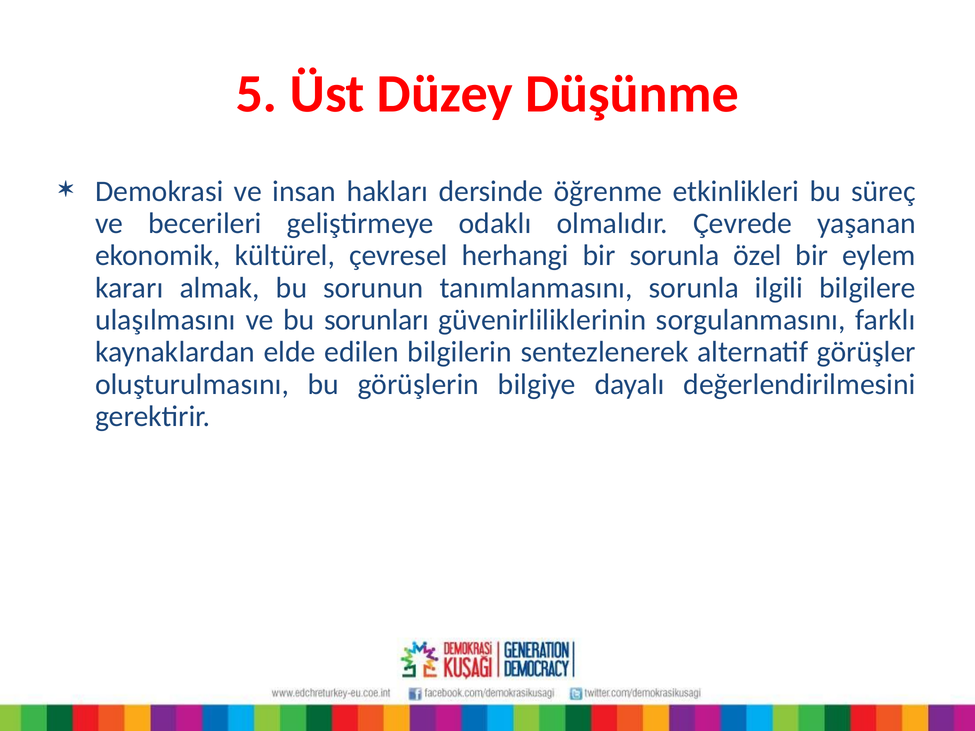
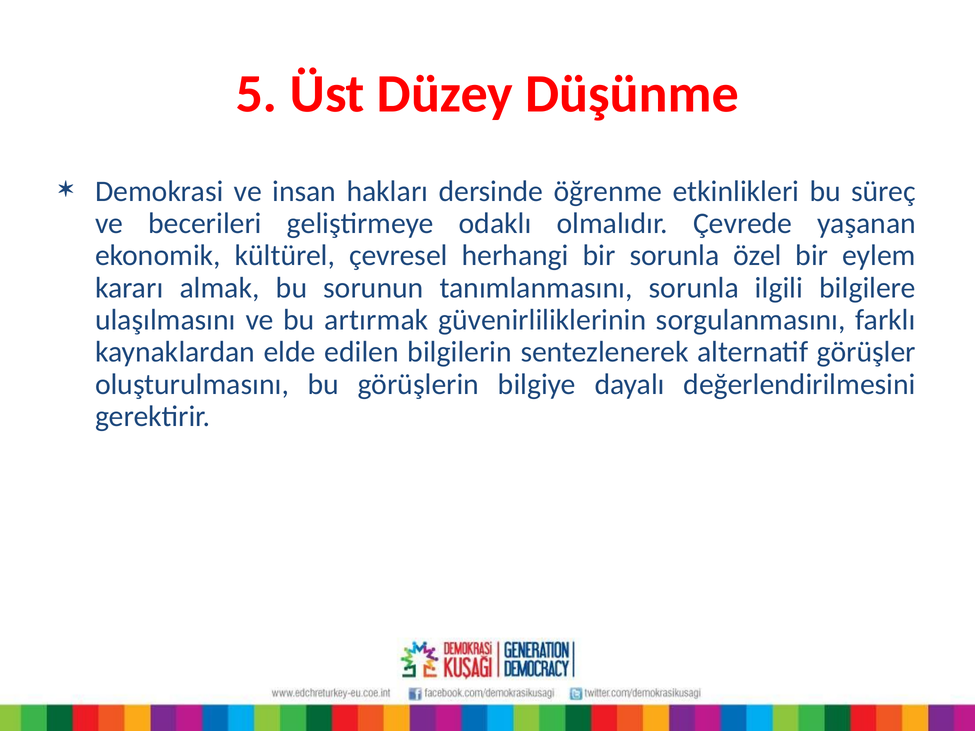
sorunları: sorunları -> artırmak (376, 320)
